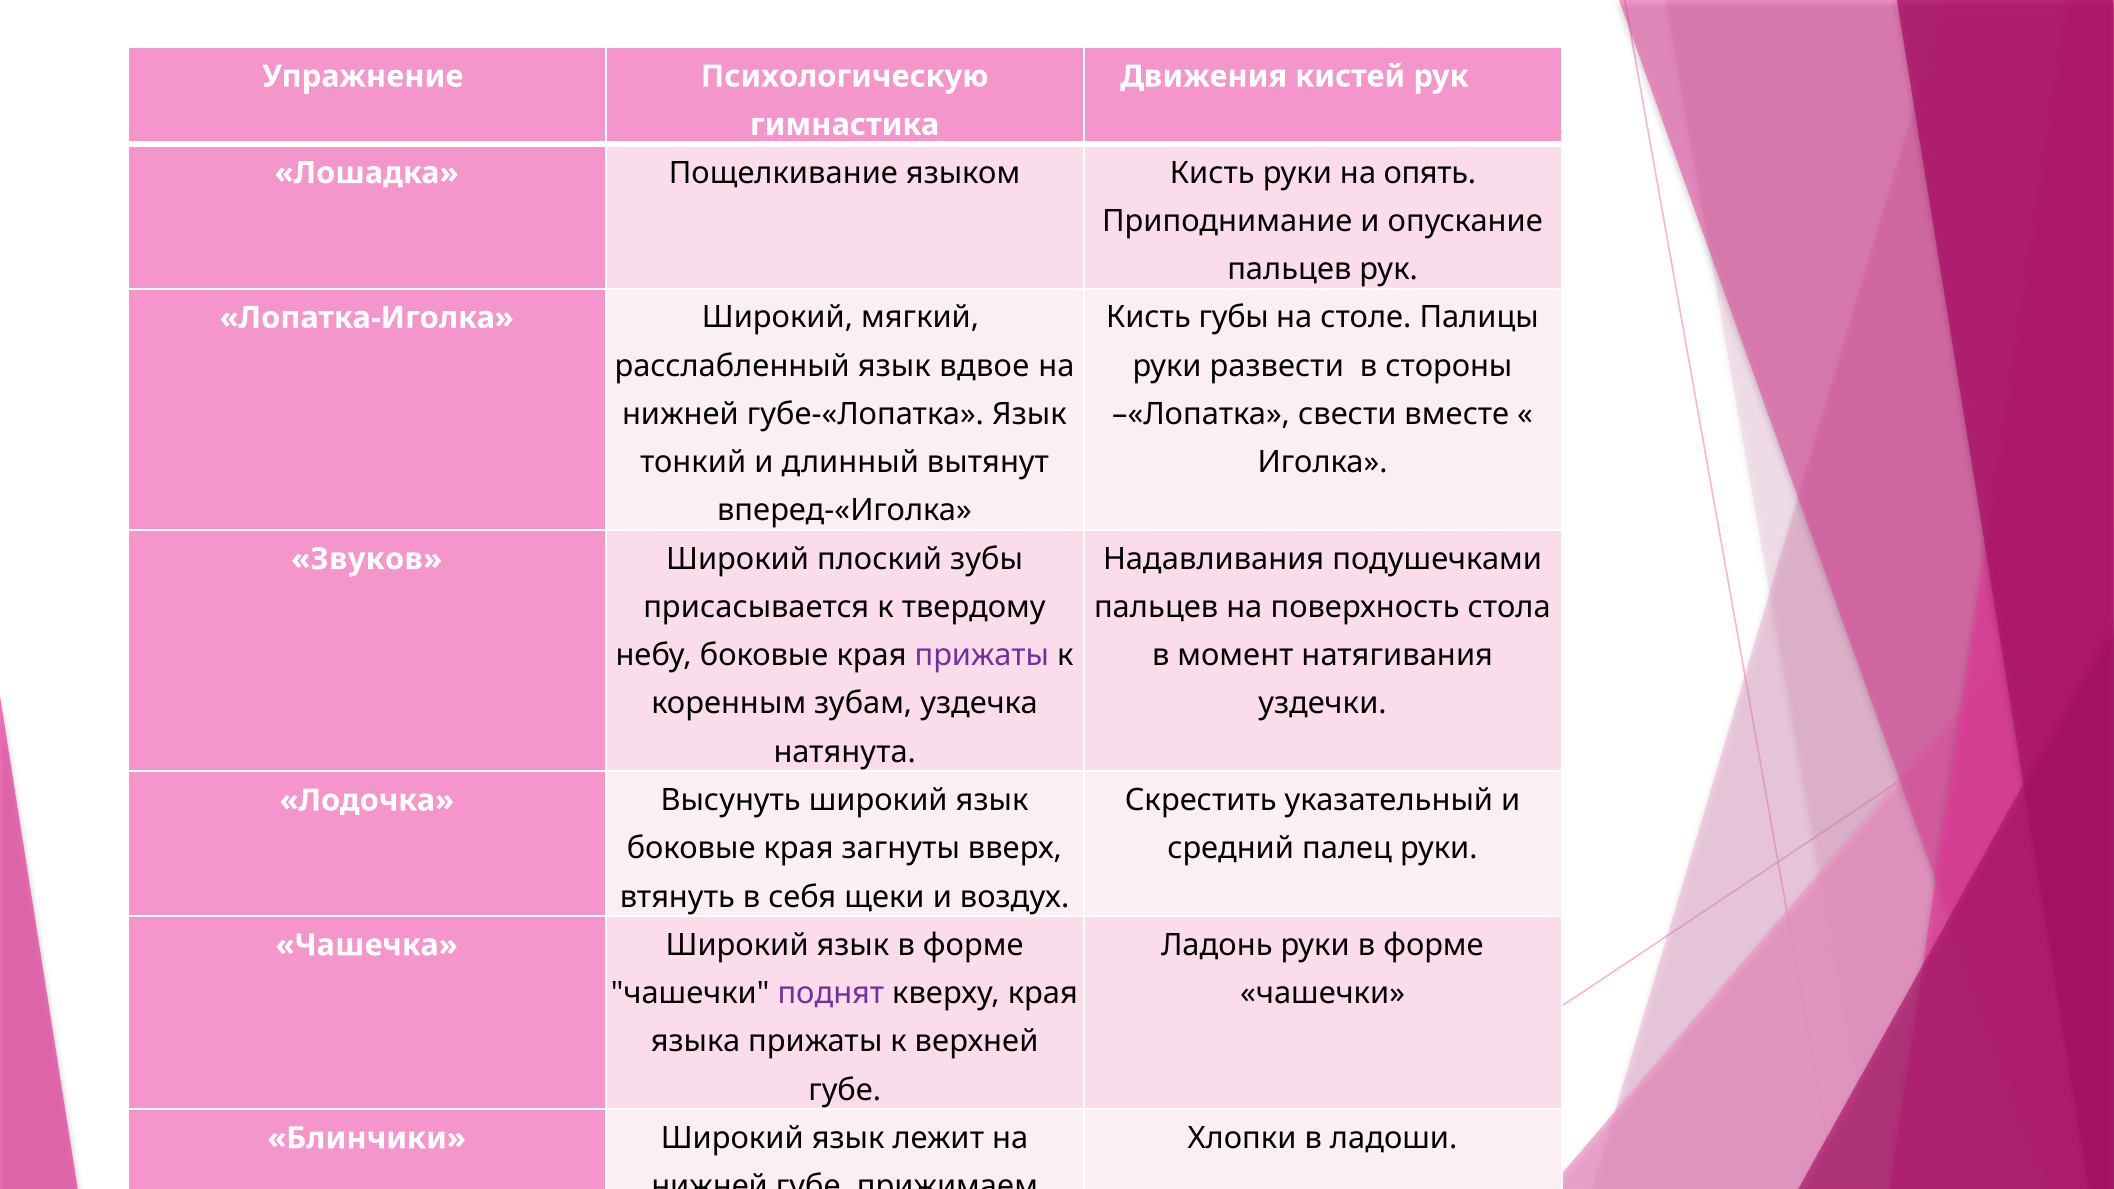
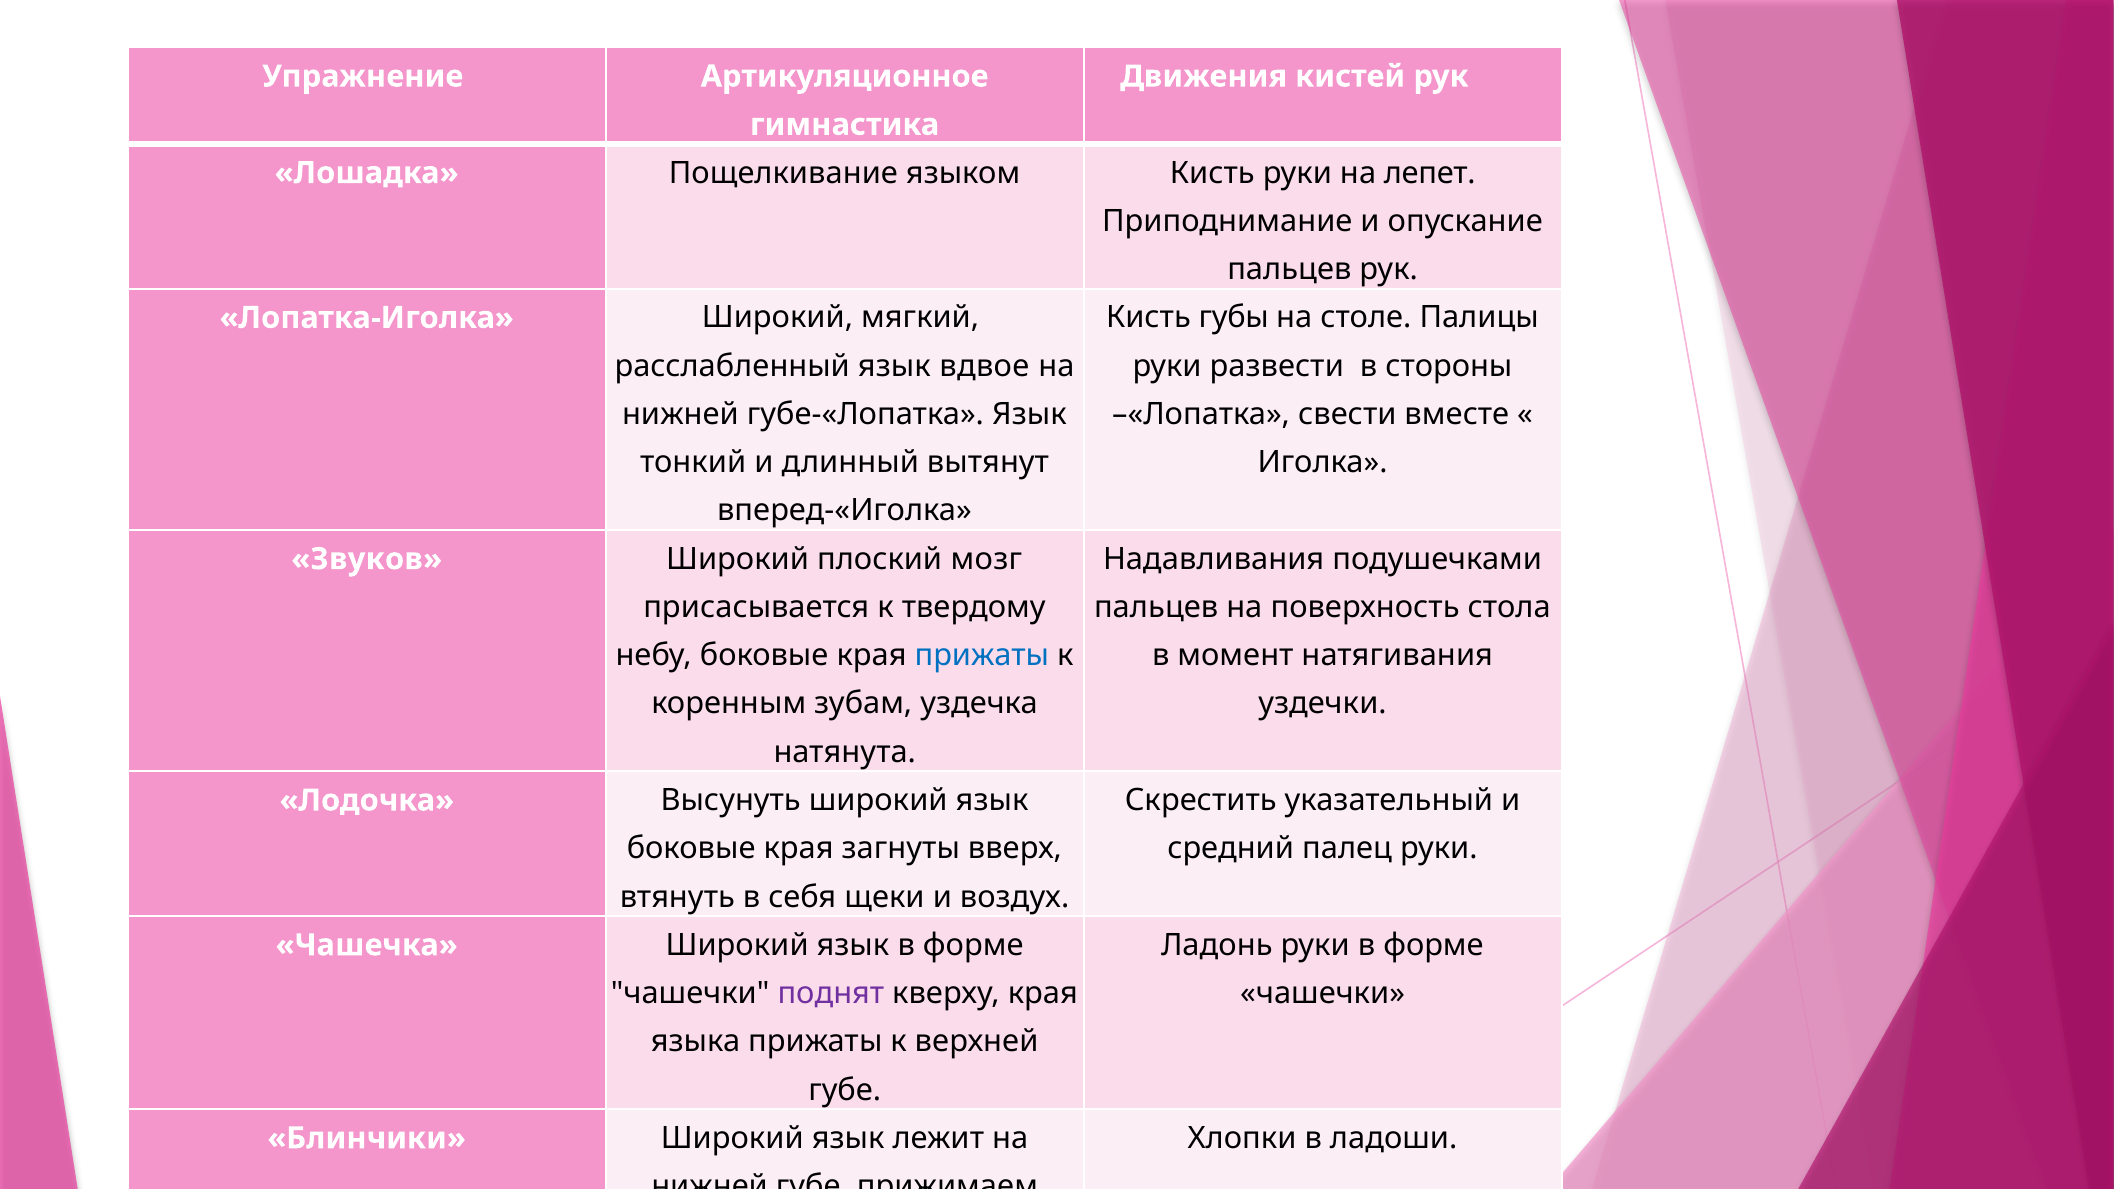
Психологическую: Психологическую -> Артикуляционное (845, 76)
опять: опять -> лепет (1430, 173)
плоский зубы: зубы -> мозг (986, 559)
прижаты colour: purple -> blue (982, 656)
